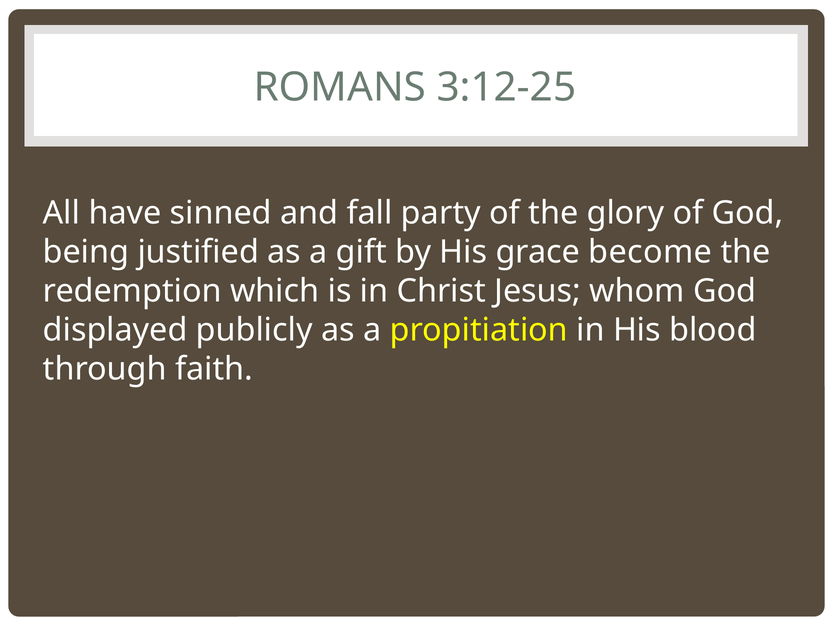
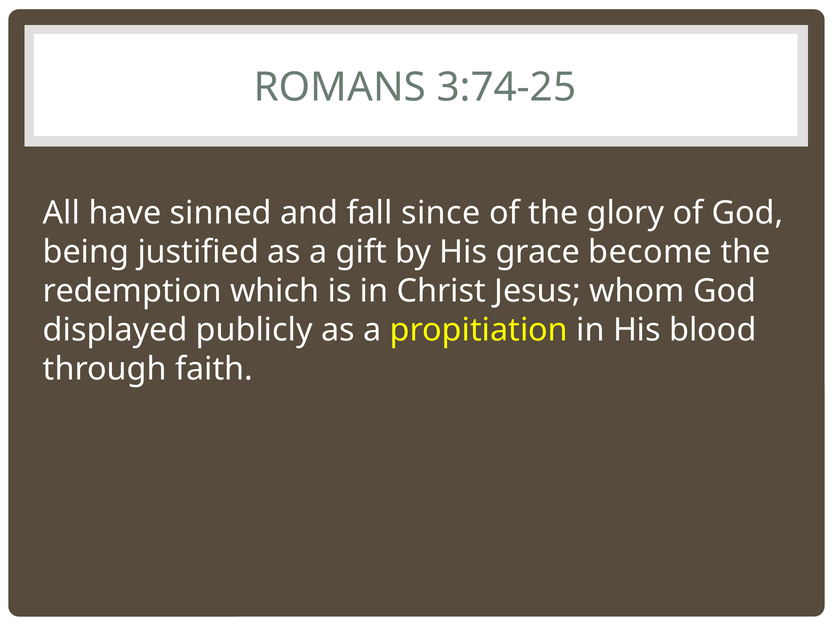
3:12-25: 3:12-25 -> 3:74-25 (506, 87)
party: party -> since (441, 213)
